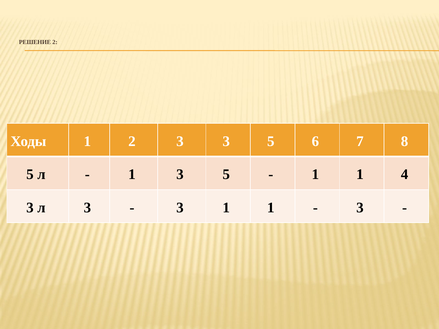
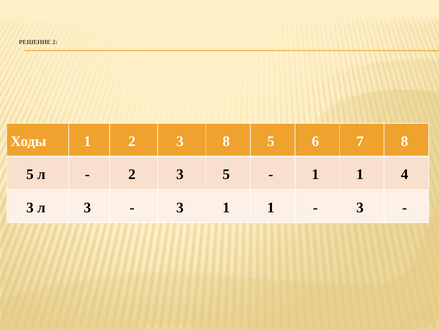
3 3: 3 -> 8 (226, 141)
1: 1 -> 2 (132, 175)
